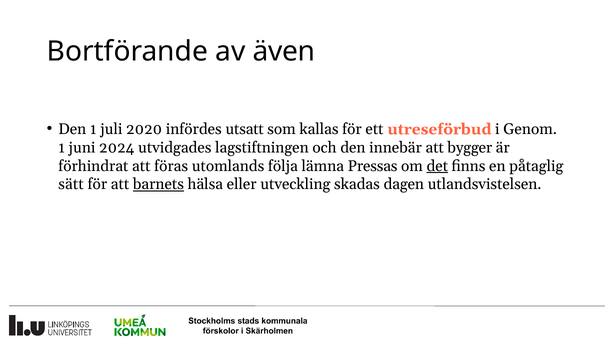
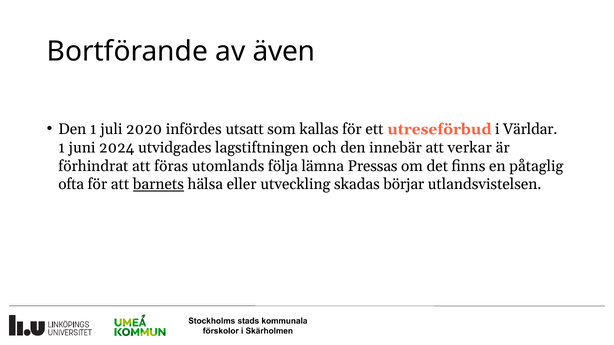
Genom: Genom -> Världar (530, 129)
bygger: bygger -> verkar (470, 148)
det underline: present -> none (437, 166)
sätt: sätt -> ofta (71, 185)
dagen: dagen -> börjar (404, 185)
